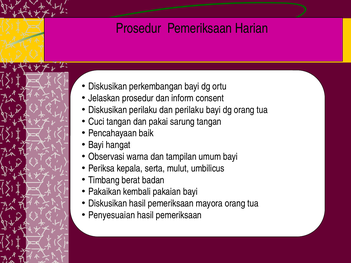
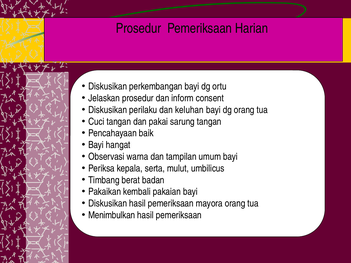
dan perilaku: perilaku -> keluhan (189, 110)
Penyesuaian: Penyesuaian -> Menimbulkan (112, 215)
